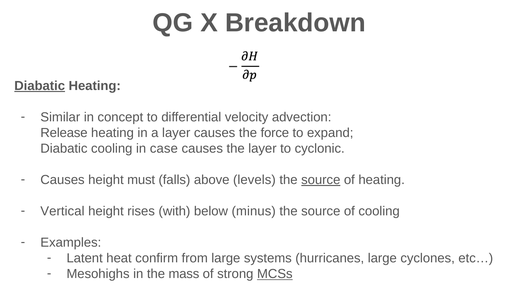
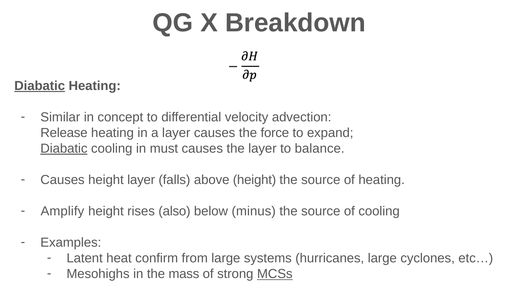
Diabatic underline: none -> present (64, 148)
case: case -> must (164, 148)
cyclonic: cyclonic -> balance (320, 148)
height must: must -> layer (141, 180)
above levels: levels -> height (255, 180)
source underline: present -> none (321, 180)
Vertical: Vertical -> Amplify (62, 211)
with: with -> also (174, 211)
